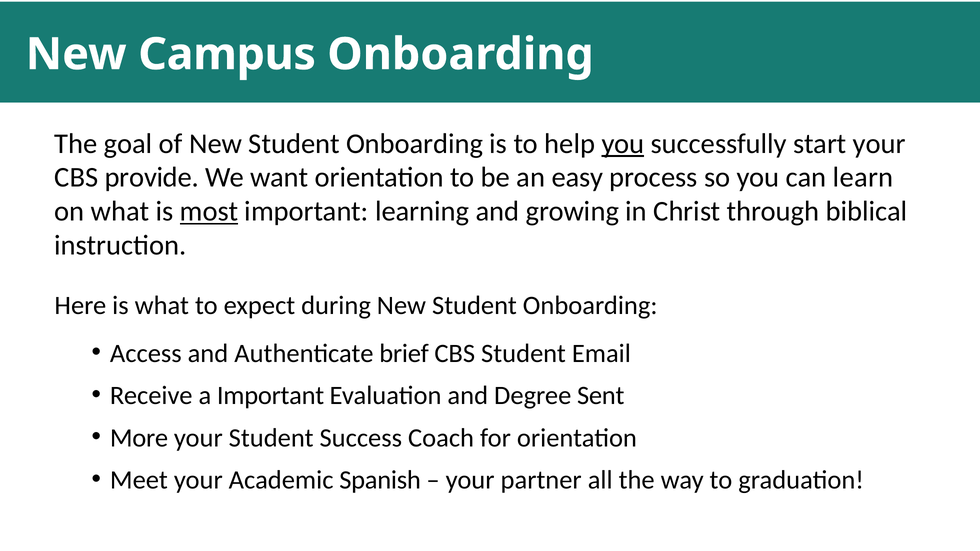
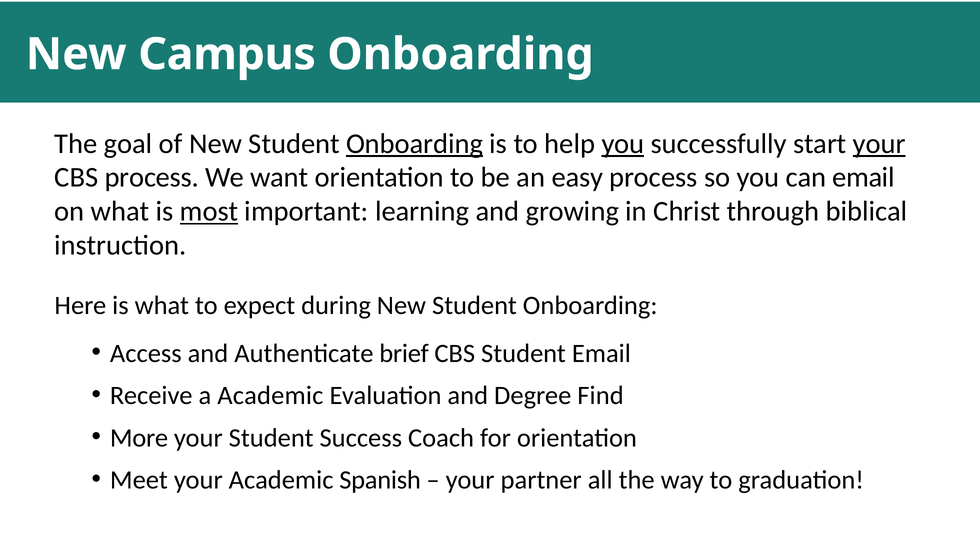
Onboarding underline: none -> present (415, 144)
your underline: none -> present (879, 144)
CBS provide: provide -> process (152, 178)
can learn: learn -> email (863, 178)
a Important: Important -> Academic (270, 396)
Sent: Sent -> Find (601, 396)
